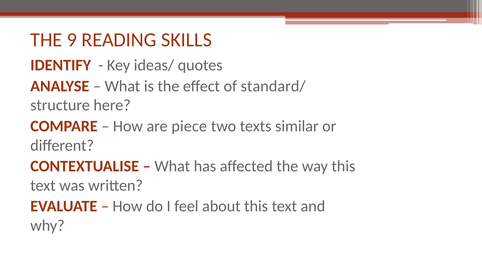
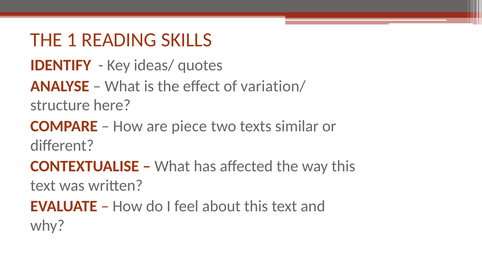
9: 9 -> 1 (72, 40)
standard/: standard/ -> variation/ (273, 86)
